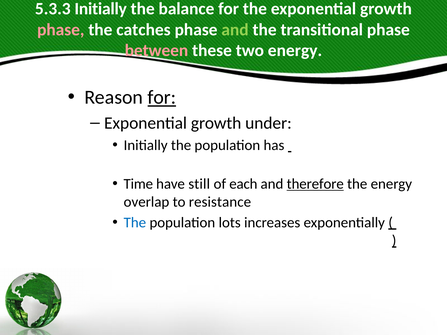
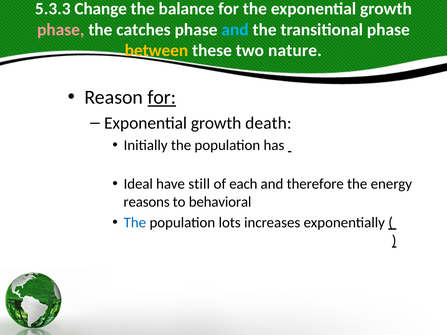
5.3.3 Initially: Initially -> Change (101, 9)
and colour: light green -> light blue (235, 30)
between colour: pink -> yellow (156, 51)
two energy: energy -> nature (295, 51)
under: under -> death (268, 123)
Time: Time -> Ideal (138, 184)
therefore underline: present -> none (315, 184)
overlap: overlap -> reasons (147, 202)
resistance: resistance -> behavioral (220, 202)
